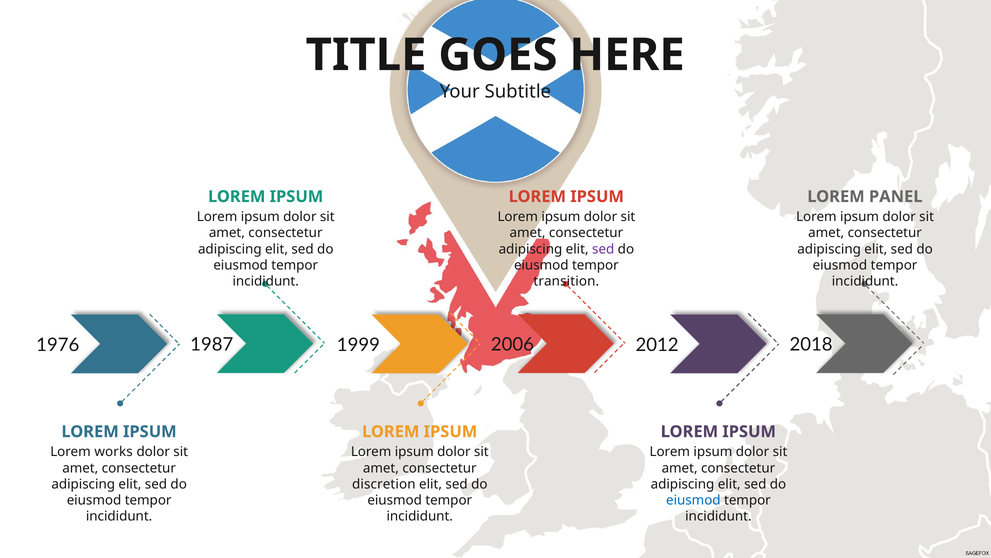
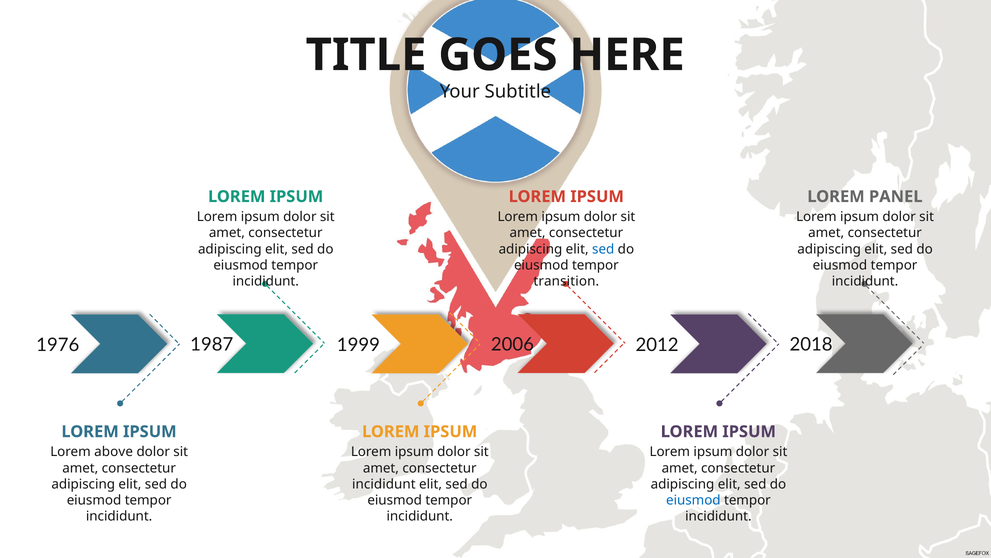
sed colour: purple -> blue (603, 249)
works: works -> above (114, 451)
discretion: discretion -> incididunt (384, 484)
